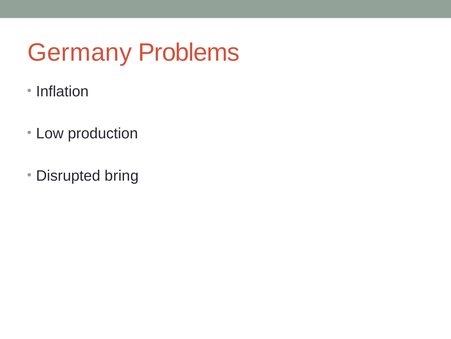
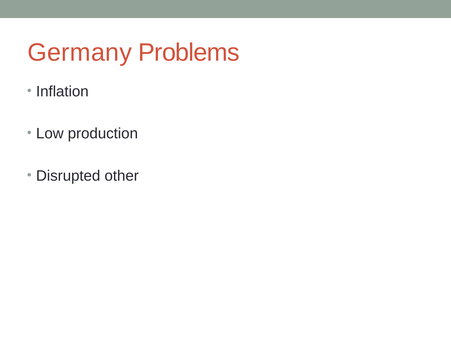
bring: bring -> other (122, 175)
